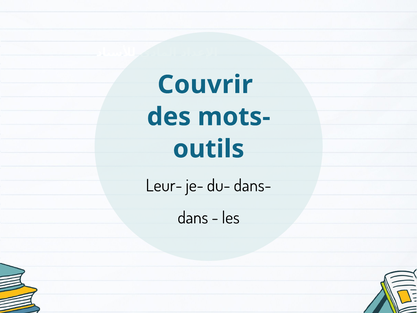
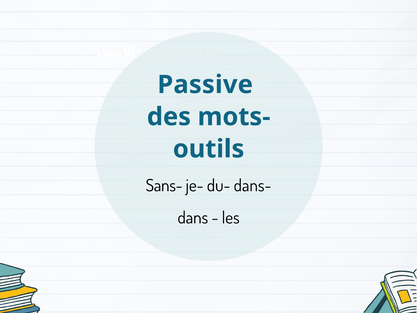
Couvrir: Couvrir -> Passive (205, 85)
Leur-: Leur- -> Sans- (164, 186)
